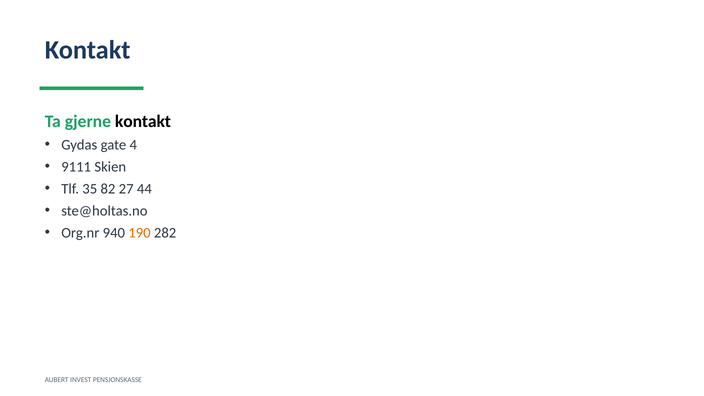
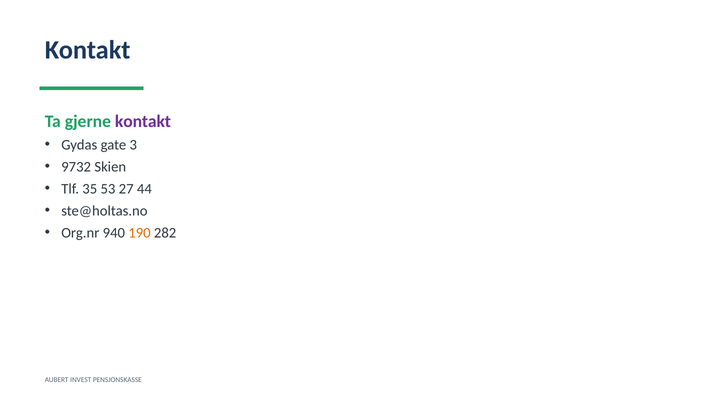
kontakt colour: black -> purple (143, 121)
4: 4 -> 3 (133, 145)
9111: 9111 -> 9732 (76, 167)
82: 82 -> 53 (108, 189)
